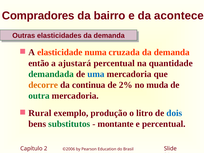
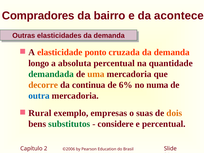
numa: numa -> ponto (96, 52)
então: então -> longo (39, 63)
ajustará: ajustará -> absoluta (75, 63)
uma colour: blue -> orange (96, 74)
2%: 2% -> 6% (126, 85)
muda: muda -> numa (157, 85)
outra colour: green -> blue (39, 96)
produção: produção -> empresas (109, 113)
litro: litro -> suas (145, 113)
dois colour: blue -> orange (174, 113)
montante: montante -> considere (116, 124)
